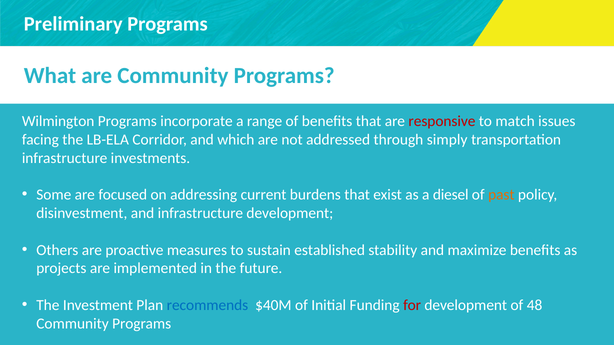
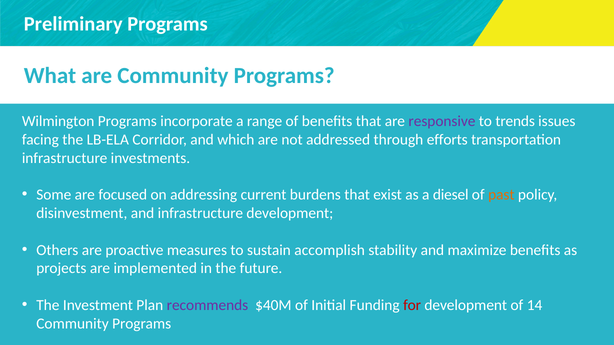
responsive colour: red -> purple (442, 121)
match: match -> trends (515, 121)
simply: simply -> efforts (447, 140)
established: established -> accomplish (330, 250)
recommends colour: blue -> purple (207, 305)
48: 48 -> 14 (535, 305)
